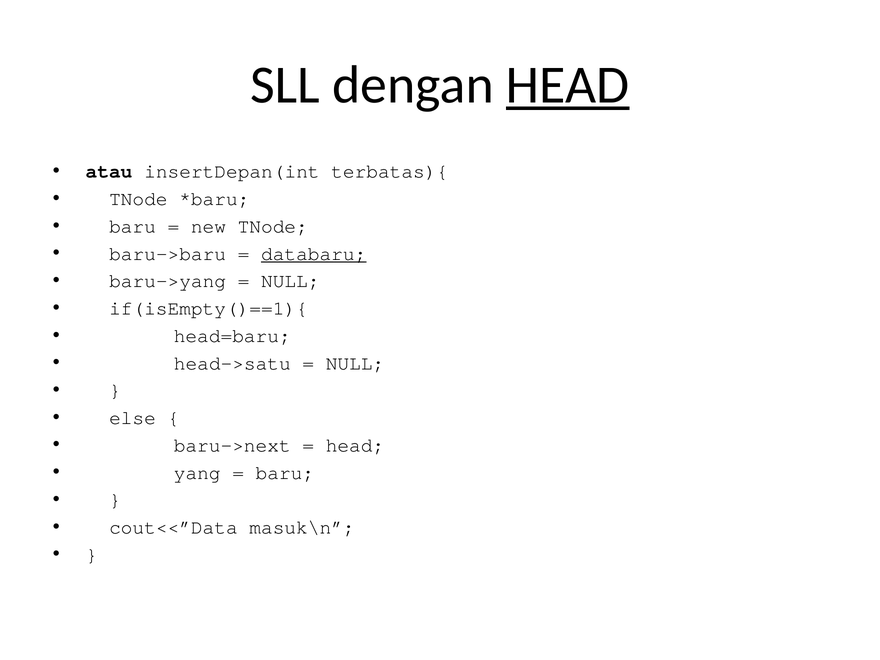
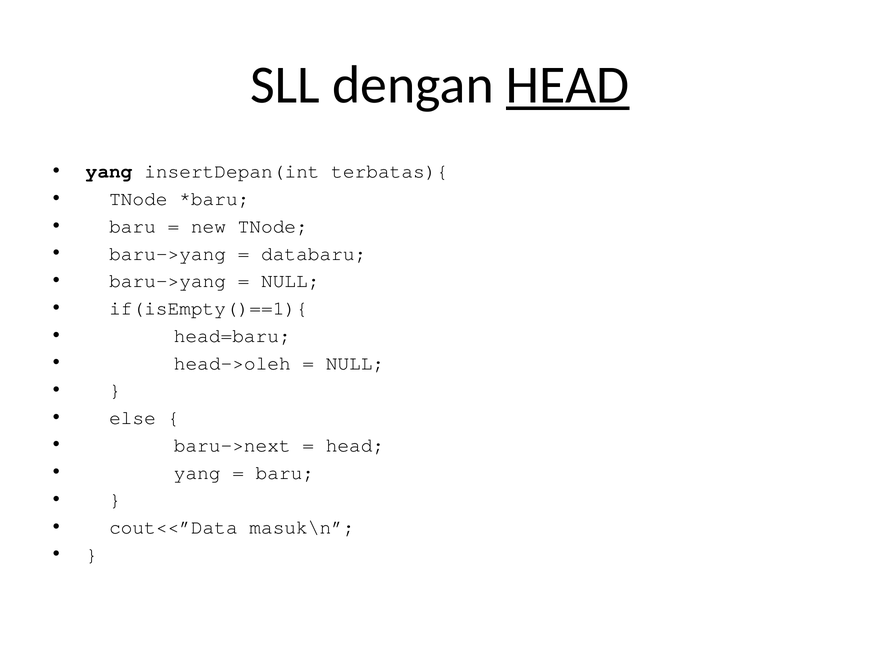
atau: atau -> yang (109, 171)
baru->baru: baru->baru -> baru->yang (168, 254)
databaru underline: present -> none (314, 254)
head->satu: head->satu -> head->oleh (232, 363)
